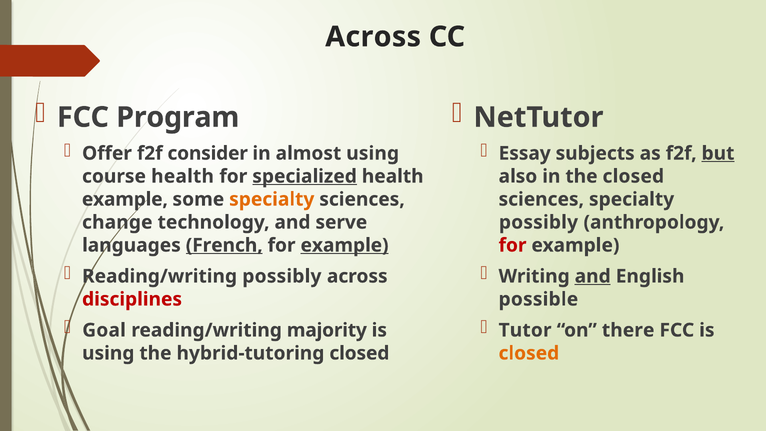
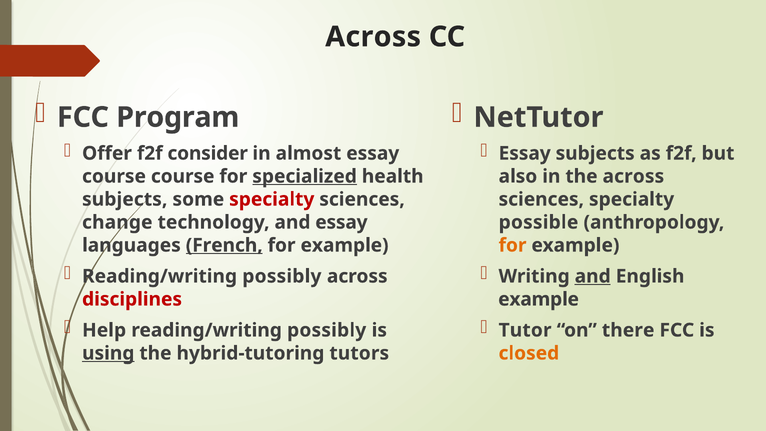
almost using: using -> essay (373, 153)
but underline: present -> none (718, 153)
course health: health -> course (183, 176)
the closed: closed -> across (633, 176)
example: example -> subjects (125, 199)
specialty colour: orange -> red (272, 199)
and serve: serve -> essay (341, 222)
possibly: possibly -> possible (538, 222)
example underline: present -> none (345, 245)
for colour: red -> orange (513, 245)
possible: possible -> example (539, 299)
Goal: Goal -> Help (104, 330)
majority: majority -> possibly (327, 330)
using underline: none -> present (108, 353)
hybrid-tutoring closed: closed -> tutors (359, 353)
